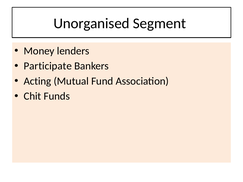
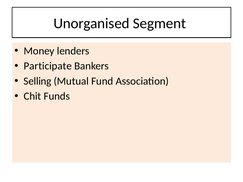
Acting: Acting -> Selling (38, 81)
